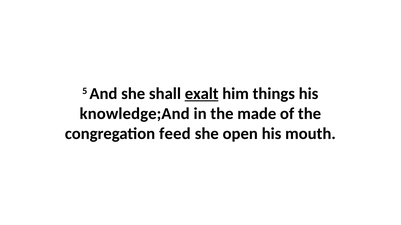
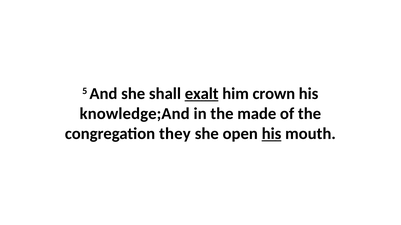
things: things -> crown (274, 94)
feed: feed -> they (175, 134)
his underline: none -> present (272, 134)
